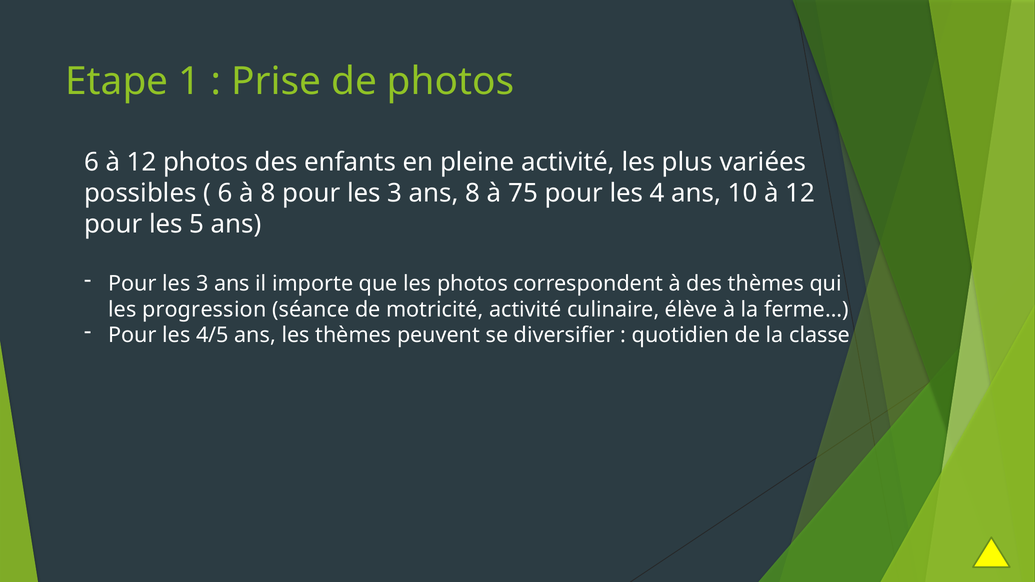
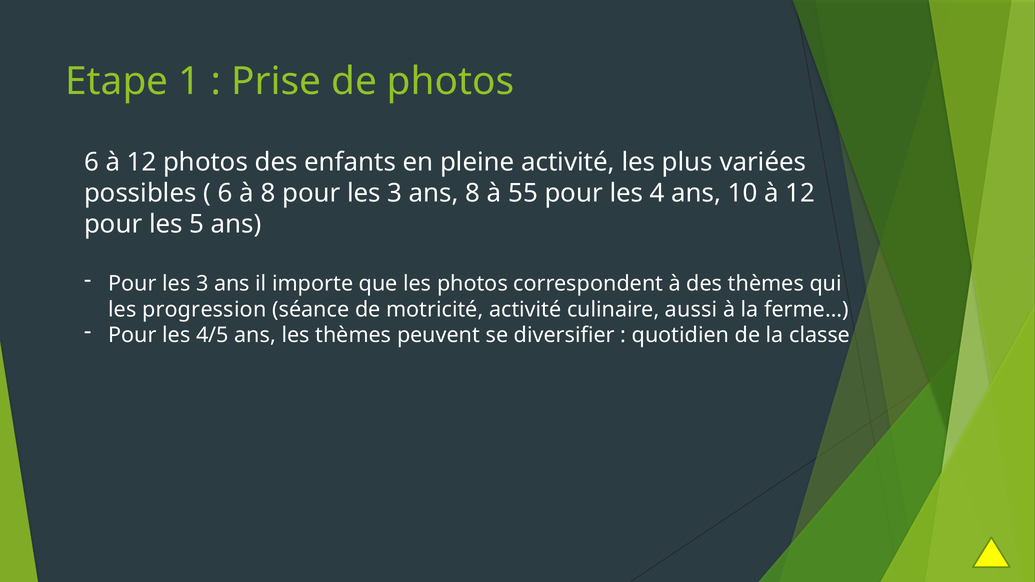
75: 75 -> 55 (523, 193)
élève: élève -> aussi (691, 309)
